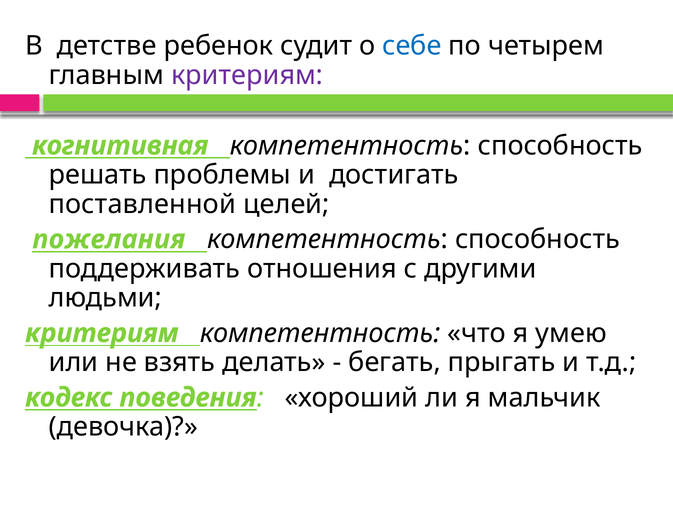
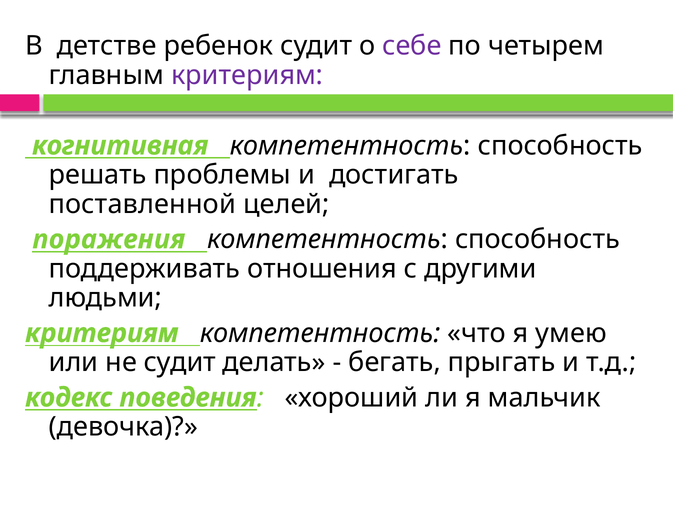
себе colour: blue -> purple (412, 46)
пожелания: пожелания -> поражения (109, 239)
не взять: взять -> судит (180, 362)
